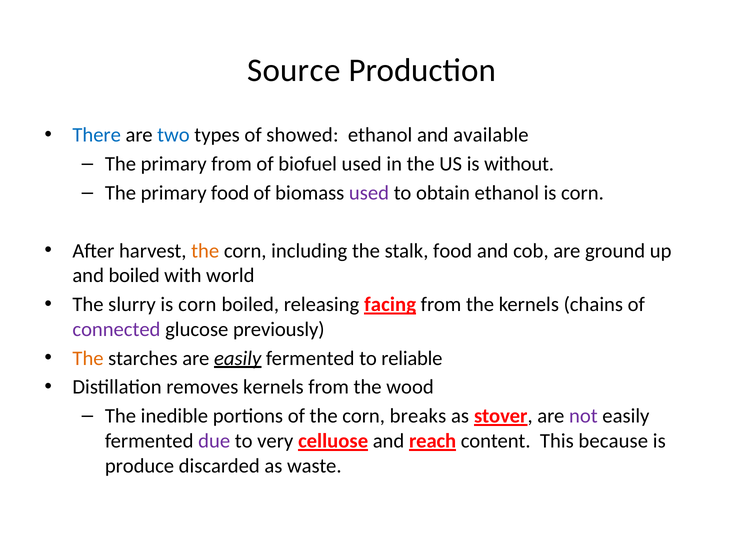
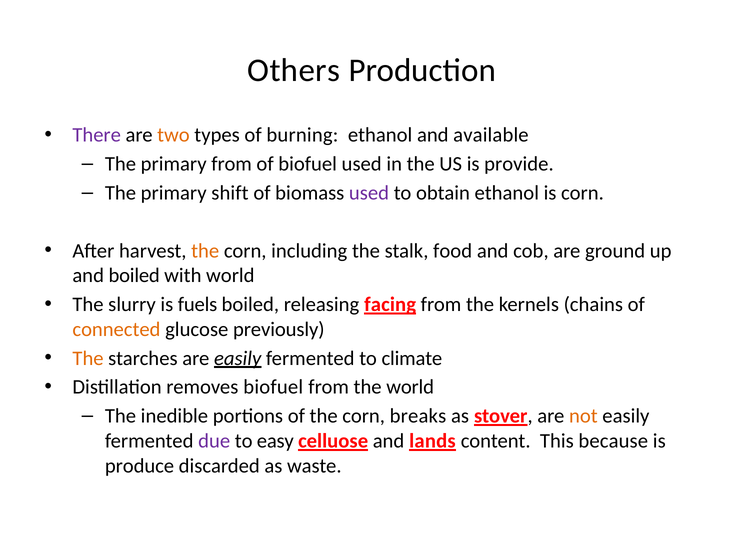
Source: Source -> Others (294, 70)
There colour: blue -> purple (97, 135)
two colour: blue -> orange (173, 135)
showed: showed -> burning (302, 135)
without: without -> provide (519, 164)
primary food: food -> shift (230, 193)
slurry is corn: corn -> fuels (198, 305)
connected colour: purple -> orange (116, 329)
reliable: reliable -> climate (412, 358)
removes kernels: kernels -> biofuel (273, 387)
the wood: wood -> world (410, 387)
not colour: purple -> orange (583, 416)
very: very -> easy (275, 441)
reach: reach -> lands (432, 441)
